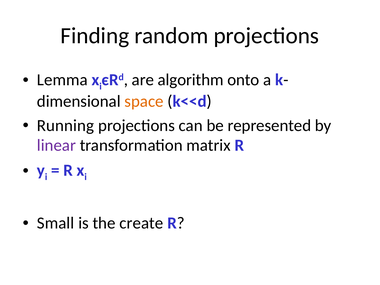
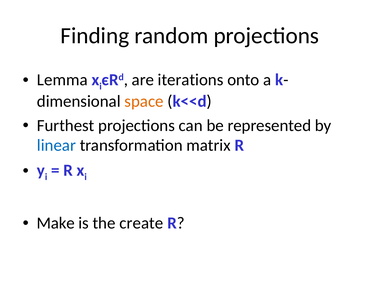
algorithm: algorithm -> iterations (191, 80)
Running: Running -> Furthest (66, 125)
linear colour: purple -> blue (56, 145)
Small: Small -> Make (56, 223)
